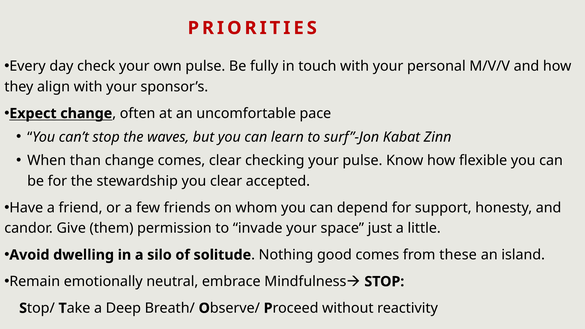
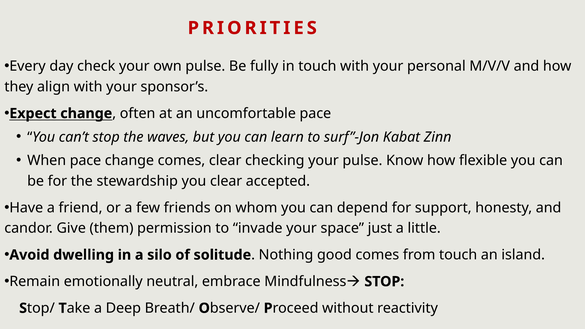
When than: than -> pace (86, 161)
from these: these -> touch (458, 255)
